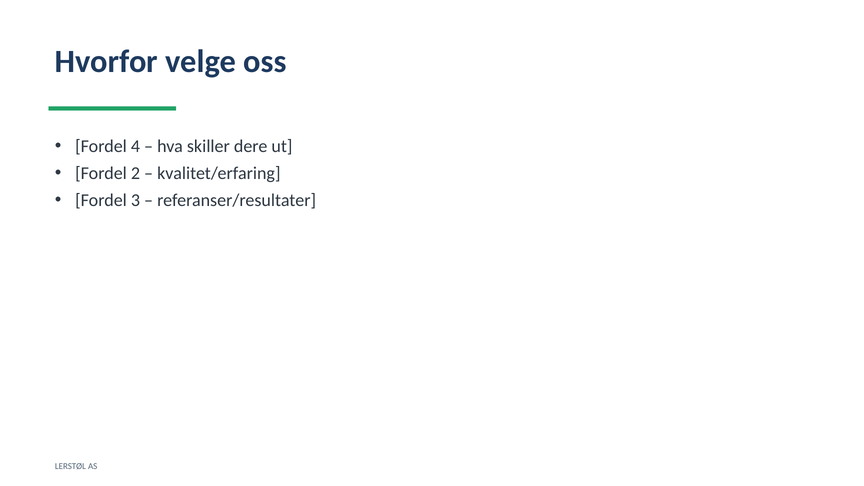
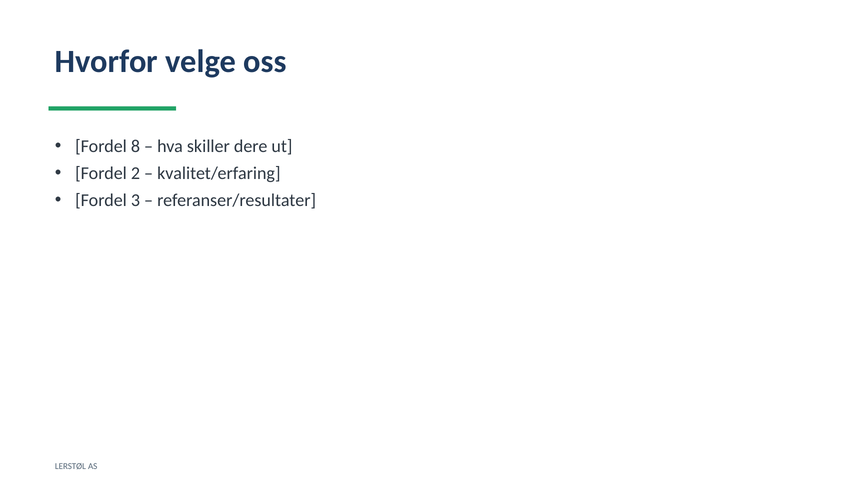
4: 4 -> 8 (135, 146)
